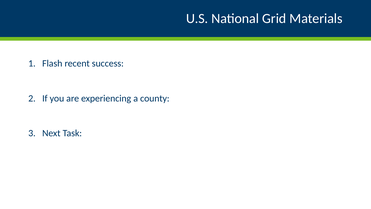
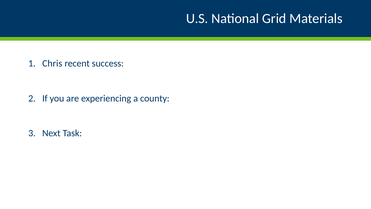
Flash: Flash -> Chris (52, 63)
